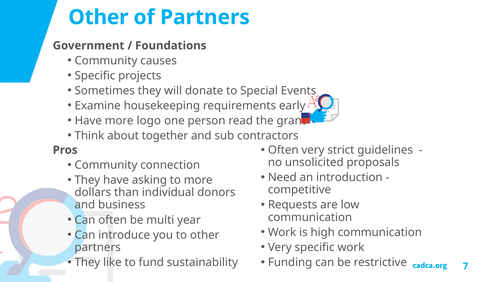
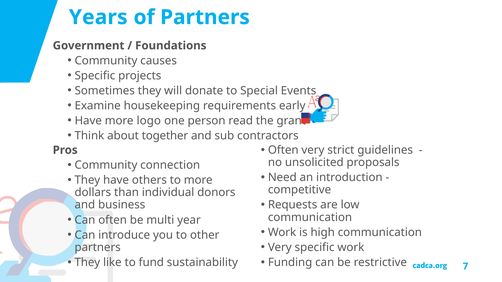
Other: Other -> Years (98, 17)
asking: asking -> others (149, 180)
